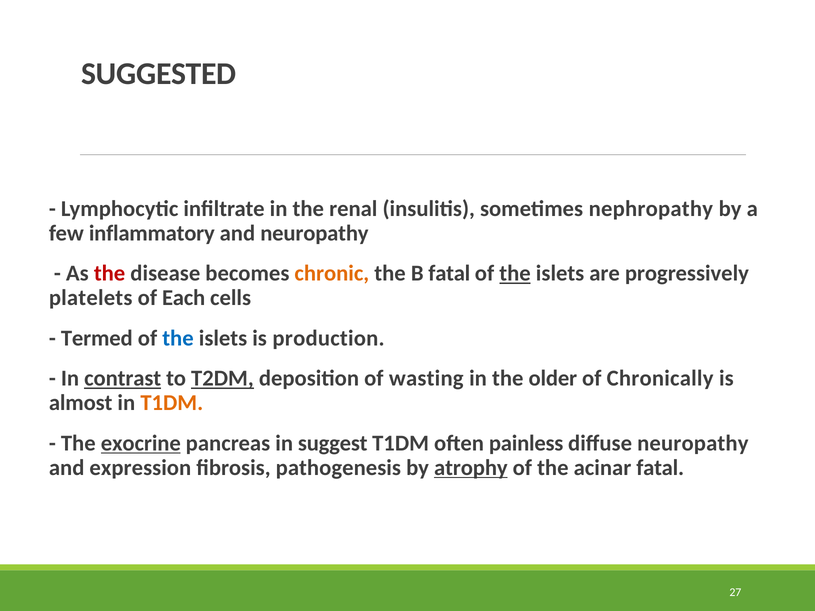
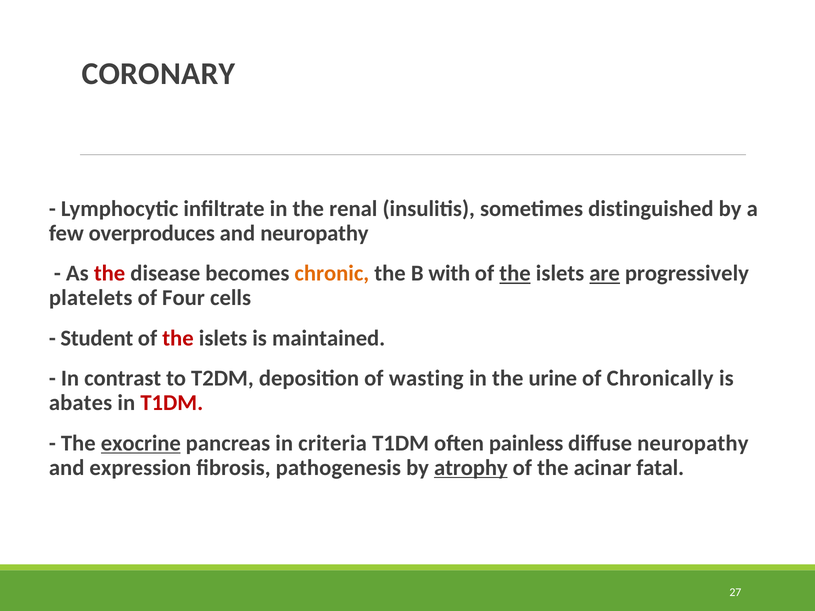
SUGGESTED: SUGGESTED -> CORONARY (158, 74)
nephropathy: nephropathy -> distinguished (651, 209)
inflammatory: inflammatory -> overproduces (152, 233)
B fatal: fatal -> with (449, 274)
are underline: none -> present (605, 274)
Each: Each -> Four (184, 298)
Termed: Termed -> Student (97, 338)
the colour: blue -> red (178, 338)
production: production -> maintained (329, 338)
contrast underline: present -> none (123, 379)
T2DM underline: present -> none (222, 379)
older: older -> urine (553, 379)
almost: almost -> abates (81, 403)
T1DM colour: orange -> red (172, 403)
suggest: suggest -> criteria (333, 443)
